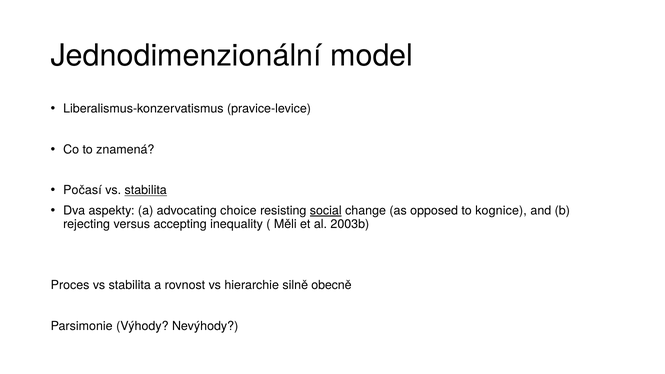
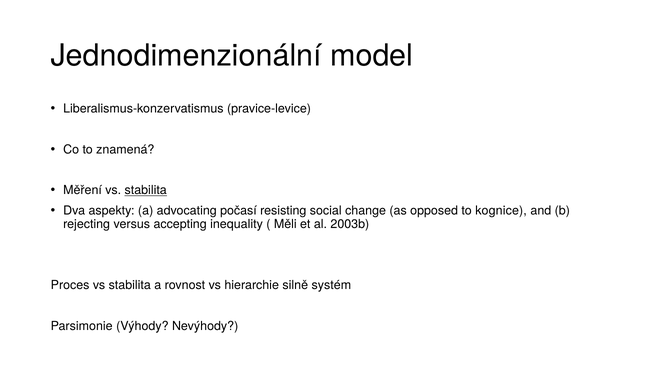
Počasí: Počasí -> Měření (83, 190)
choice: choice -> počasí (238, 211)
social underline: present -> none (326, 211)
obecně: obecně -> systém (331, 285)
